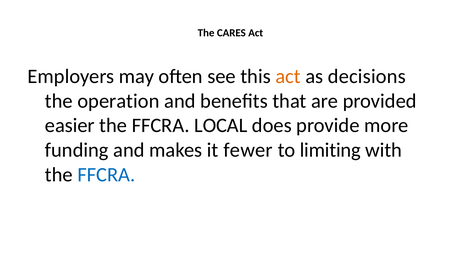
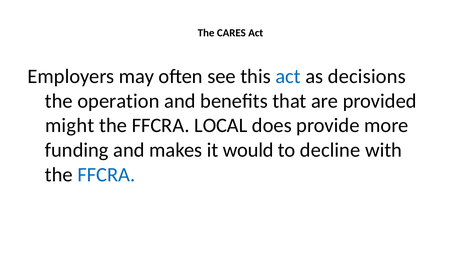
act colour: orange -> blue (288, 77)
easier: easier -> might (70, 126)
fewer: fewer -> would (248, 150)
limiting: limiting -> decline (330, 150)
